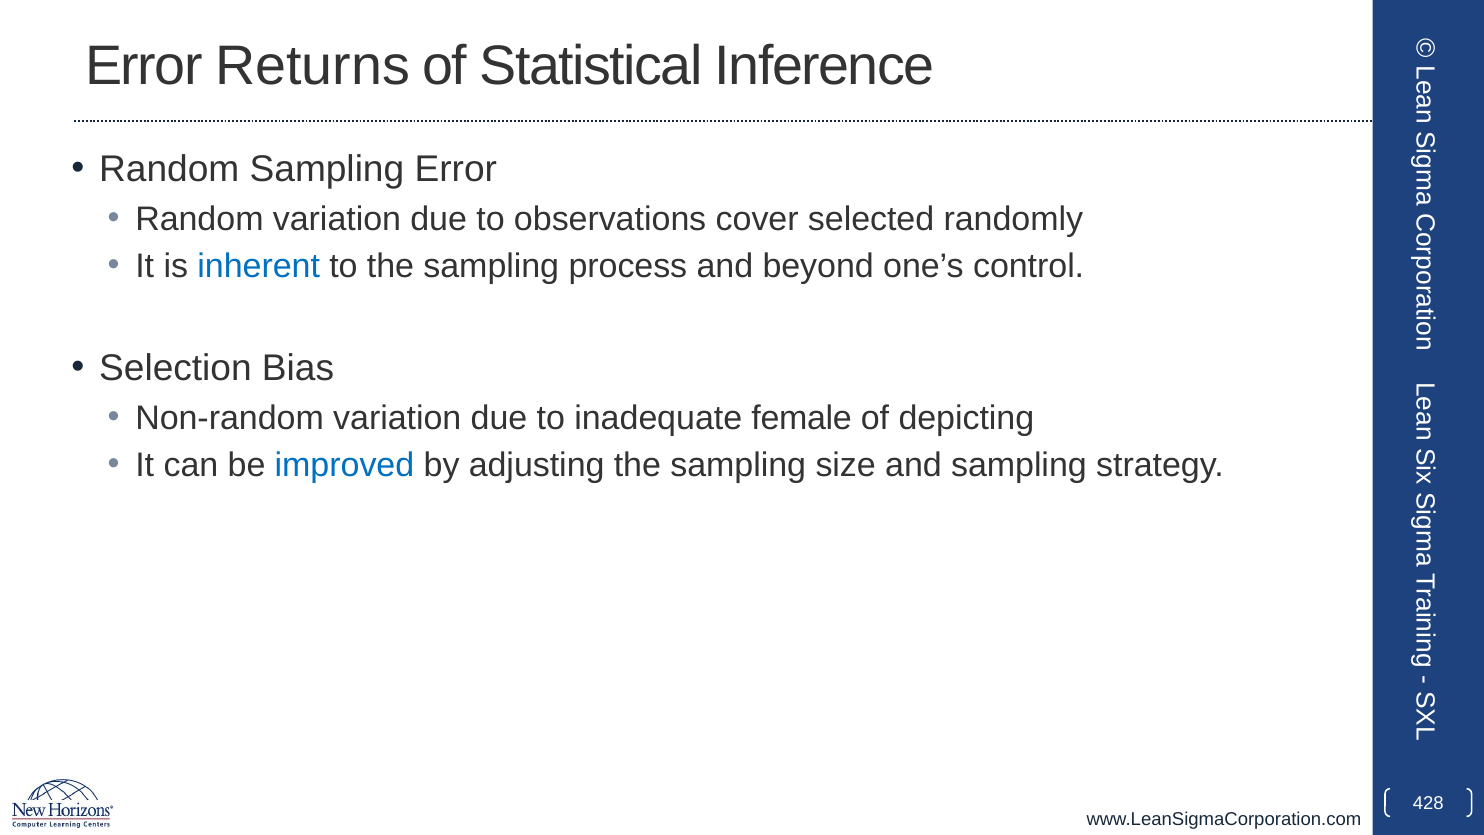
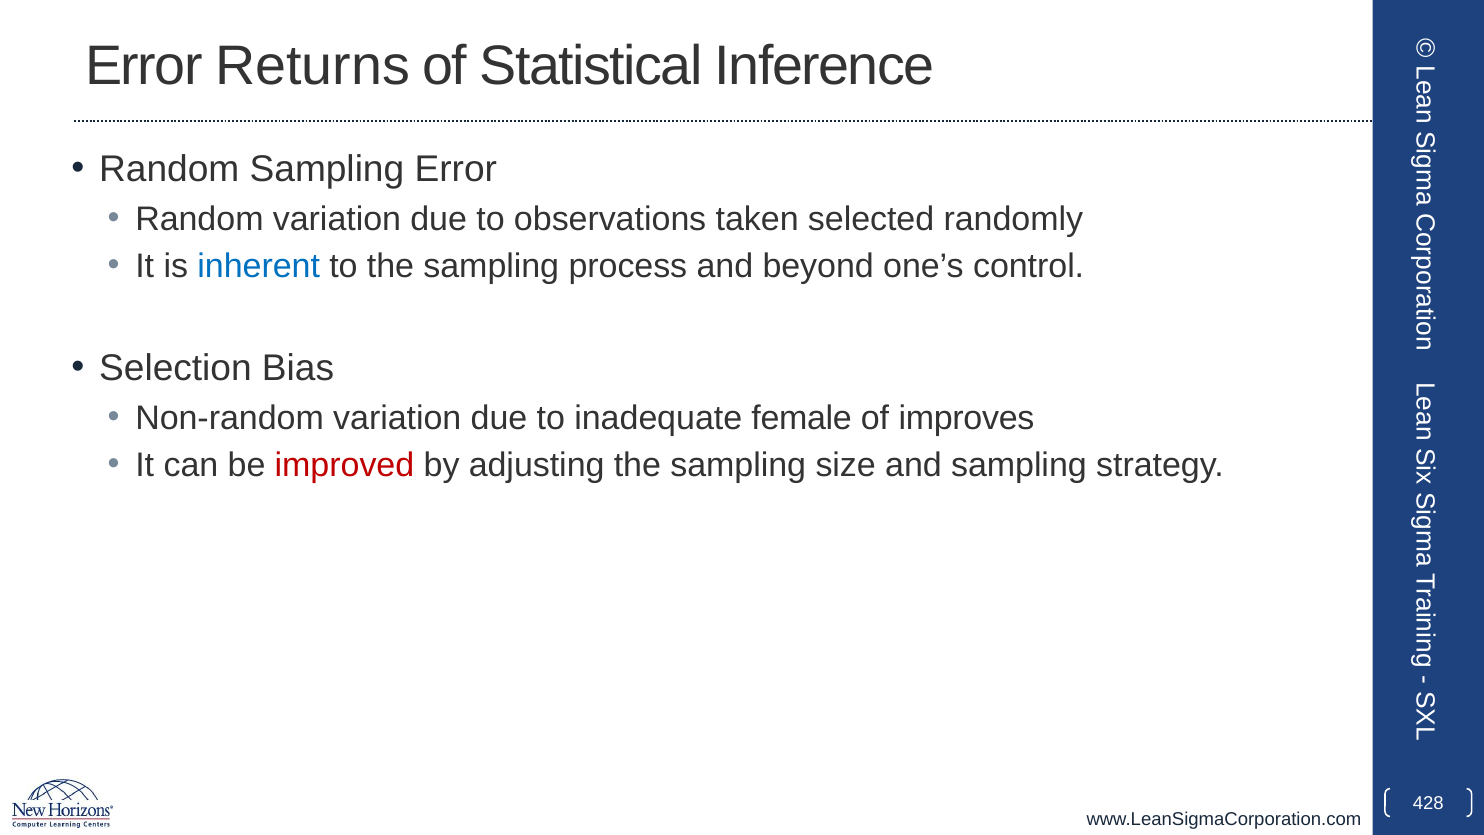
cover: cover -> taken (757, 219)
depicting: depicting -> improves (966, 418)
improved colour: blue -> red (344, 465)
